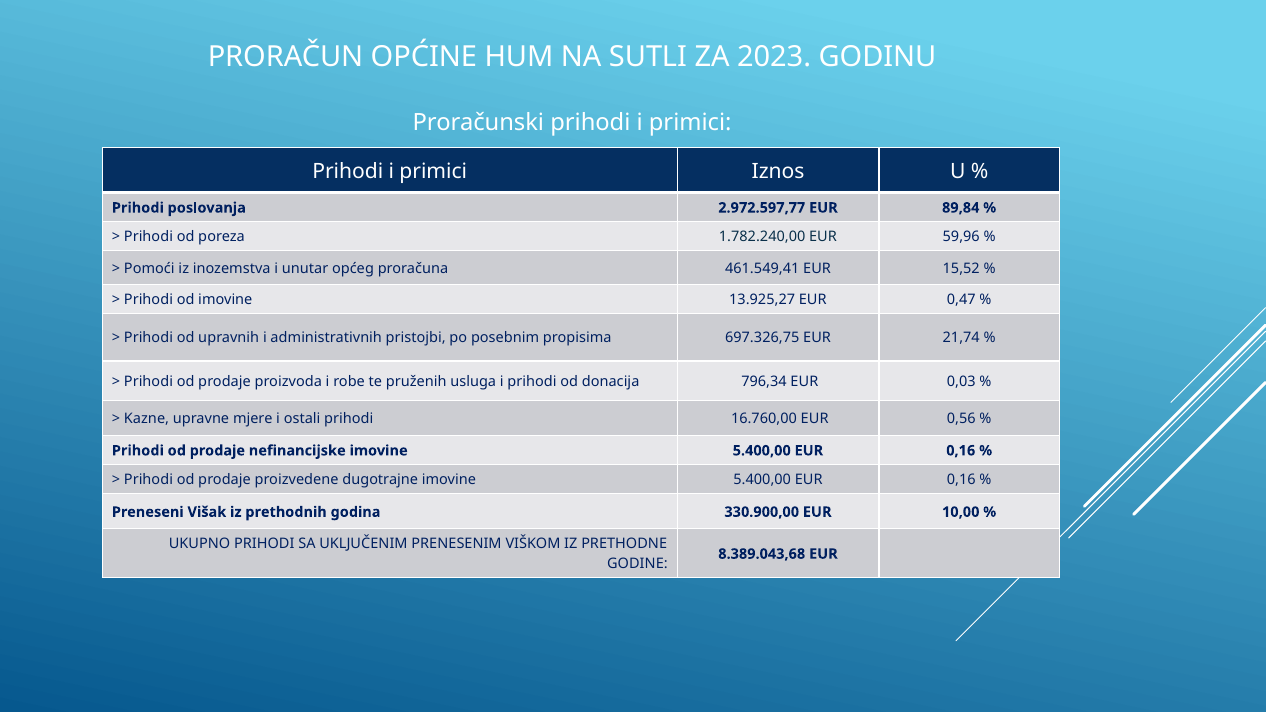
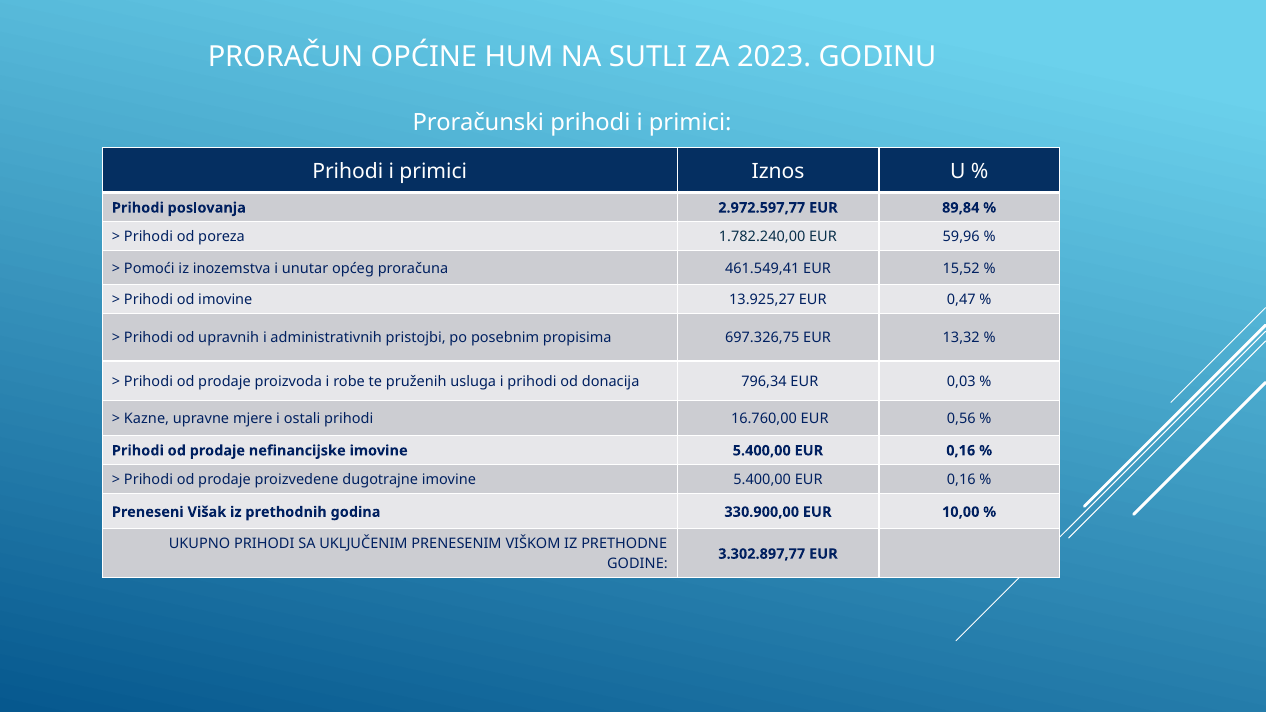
21,74: 21,74 -> 13,32 (961, 338)
8.389.043,68: 8.389.043,68 -> 3.302.897,77 (762, 554)
